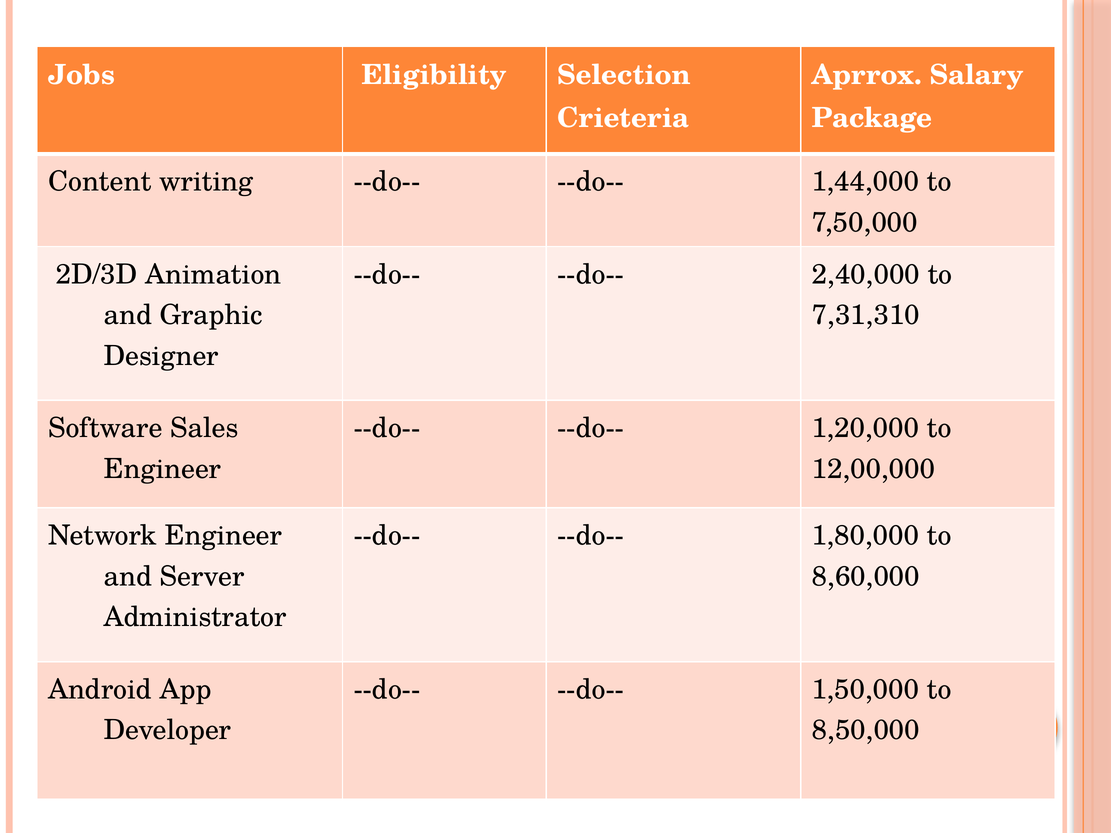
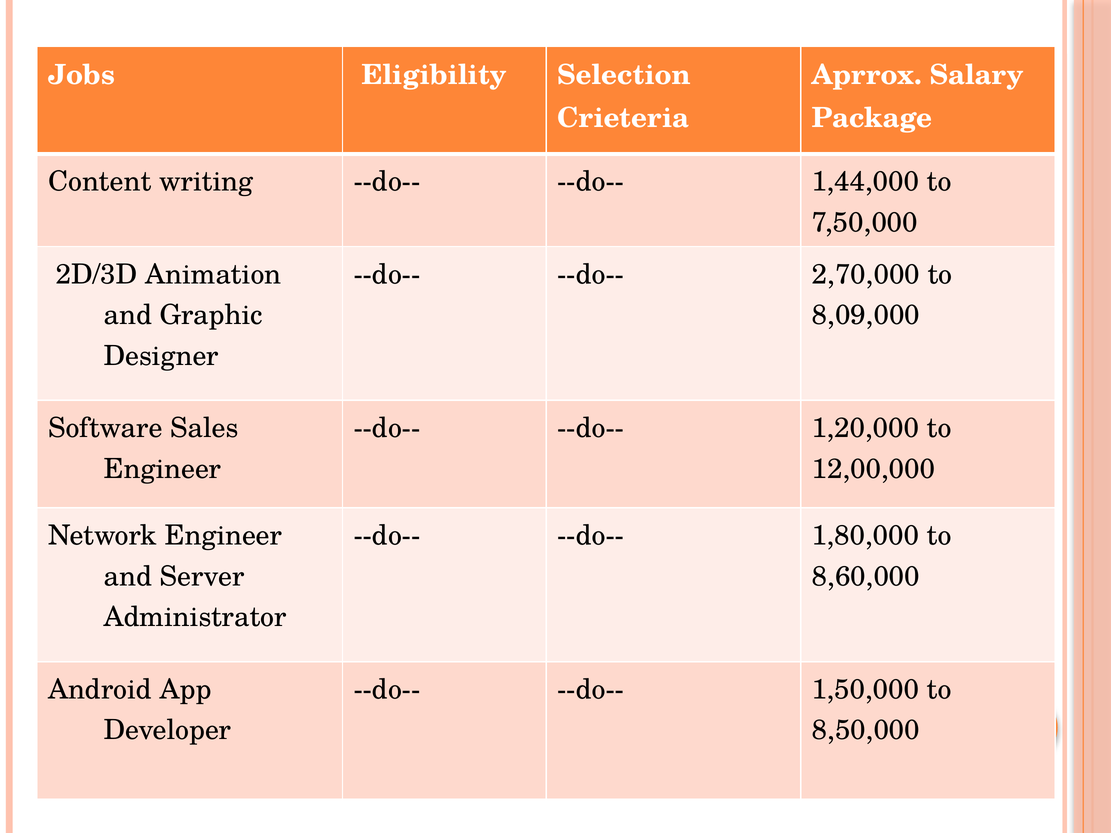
2,40,000: 2,40,000 -> 2,70,000 (866, 274)
7,31,310: 7,31,310 -> 8,09,000 (866, 315)
